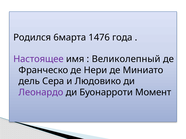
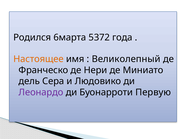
1476: 1476 -> 5372 (99, 38)
Настоящее colour: purple -> orange (39, 59)
Момент: Момент -> Первую (153, 93)
